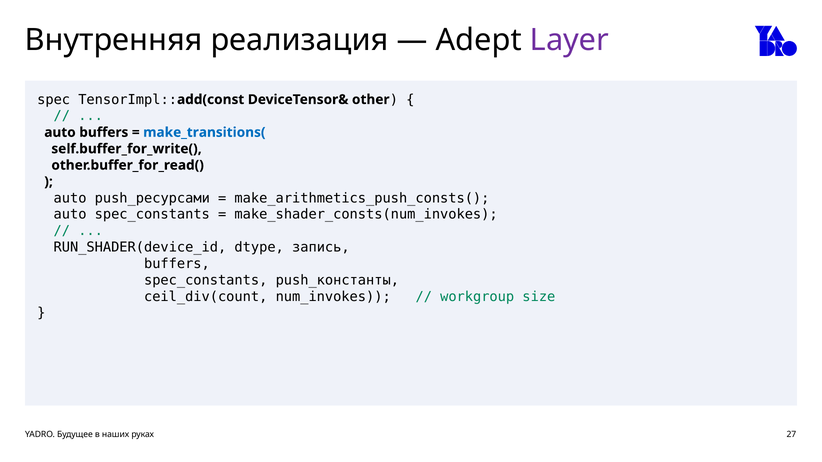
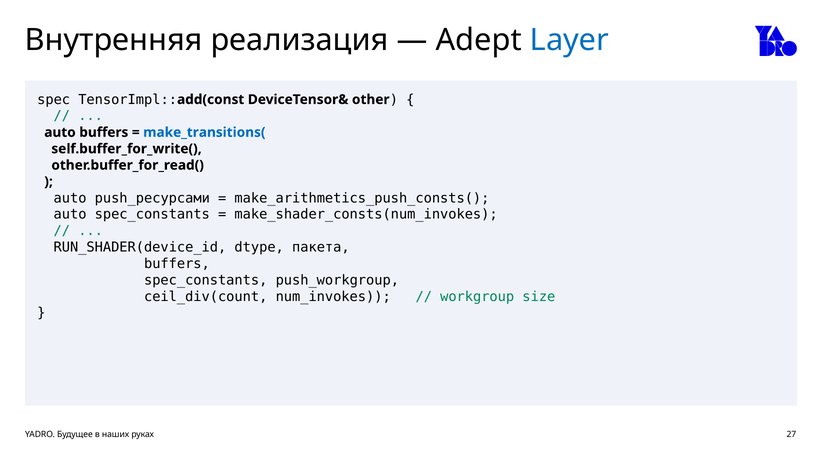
Layer colour: purple -> blue (569, 40)
запись: запись -> пакета (321, 247)
push_константы: push_константы -> push_workgroup (337, 280)
